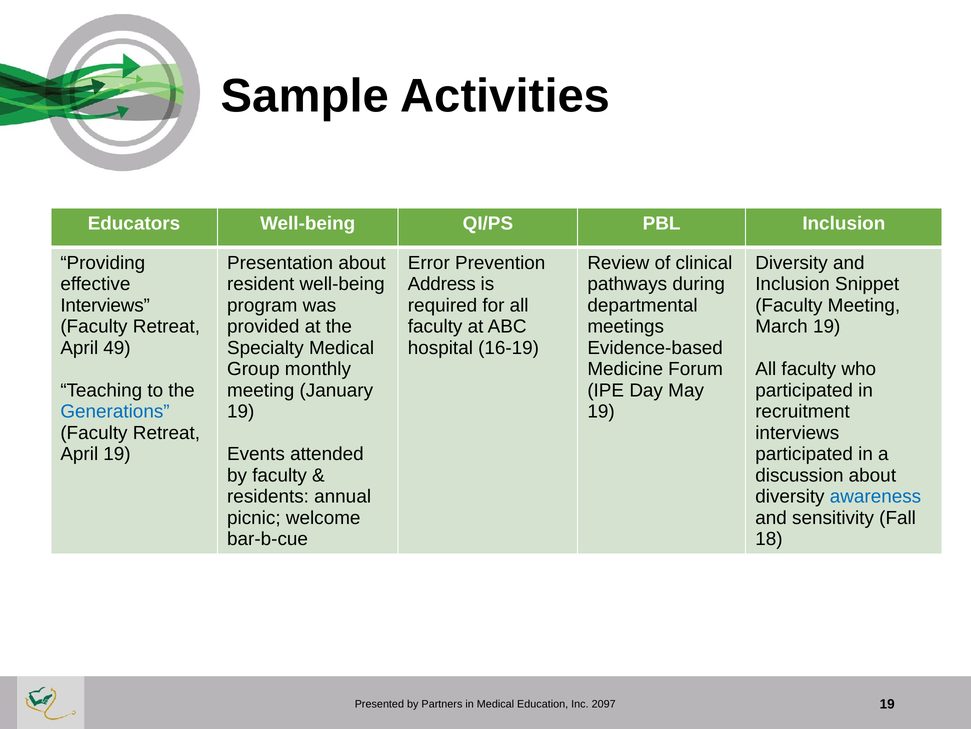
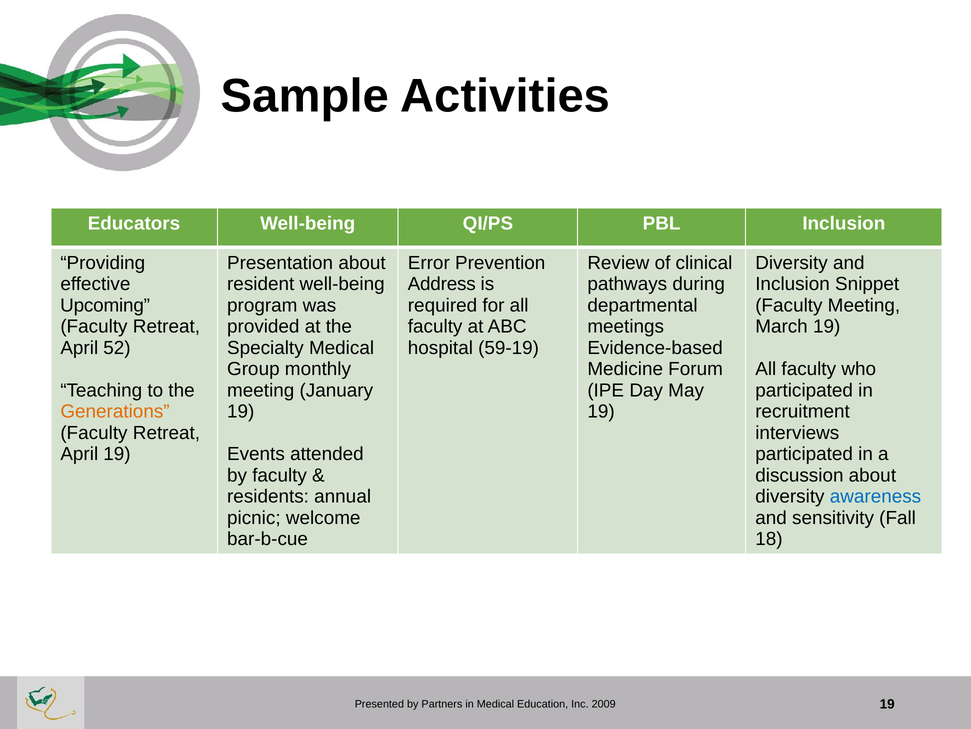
Interviews: Interviews -> Upcoming (105, 305)
49: 49 -> 52 (117, 348)
16-19: 16-19 -> 59-19 (509, 348)
Generations colour: blue -> orange (115, 411)
2097: 2097 -> 2009 (604, 703)
